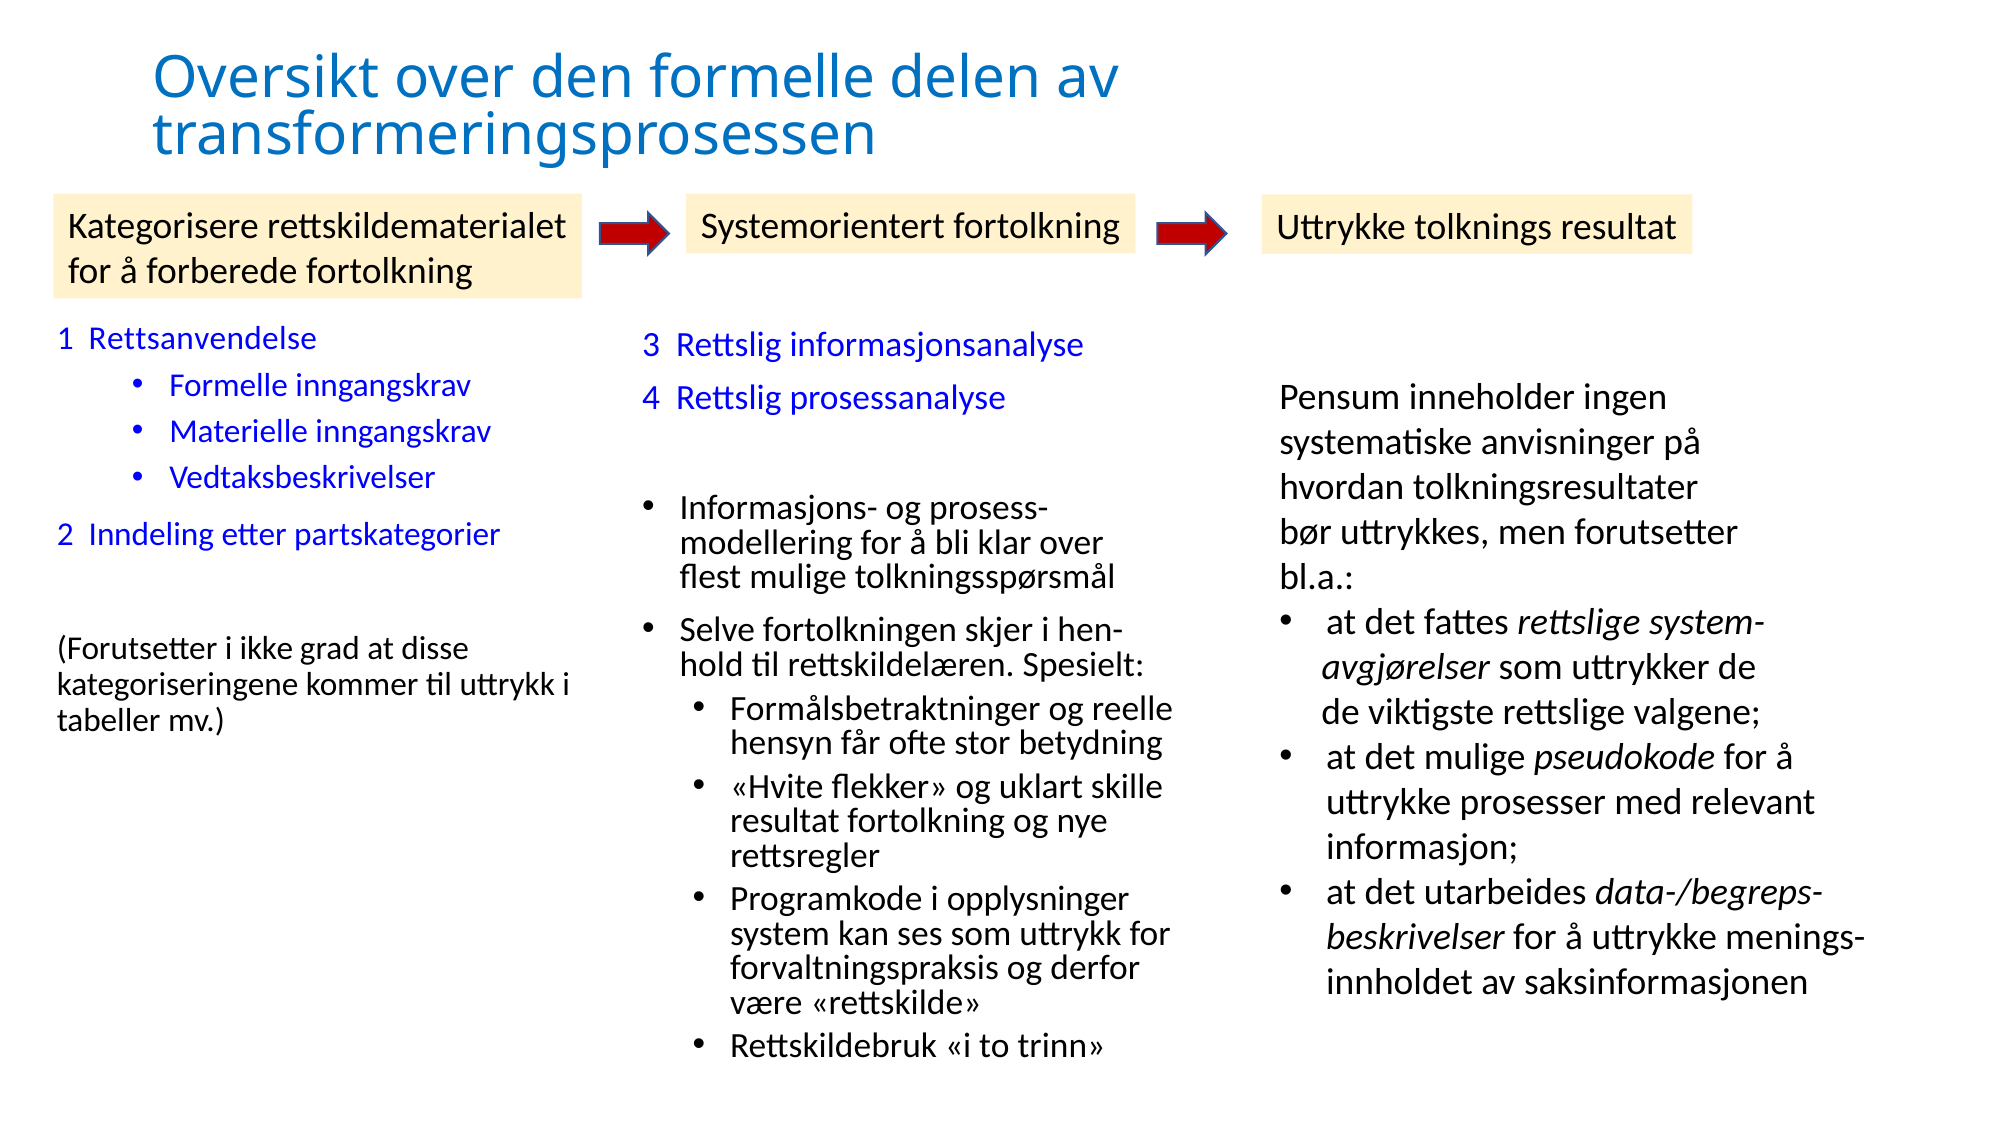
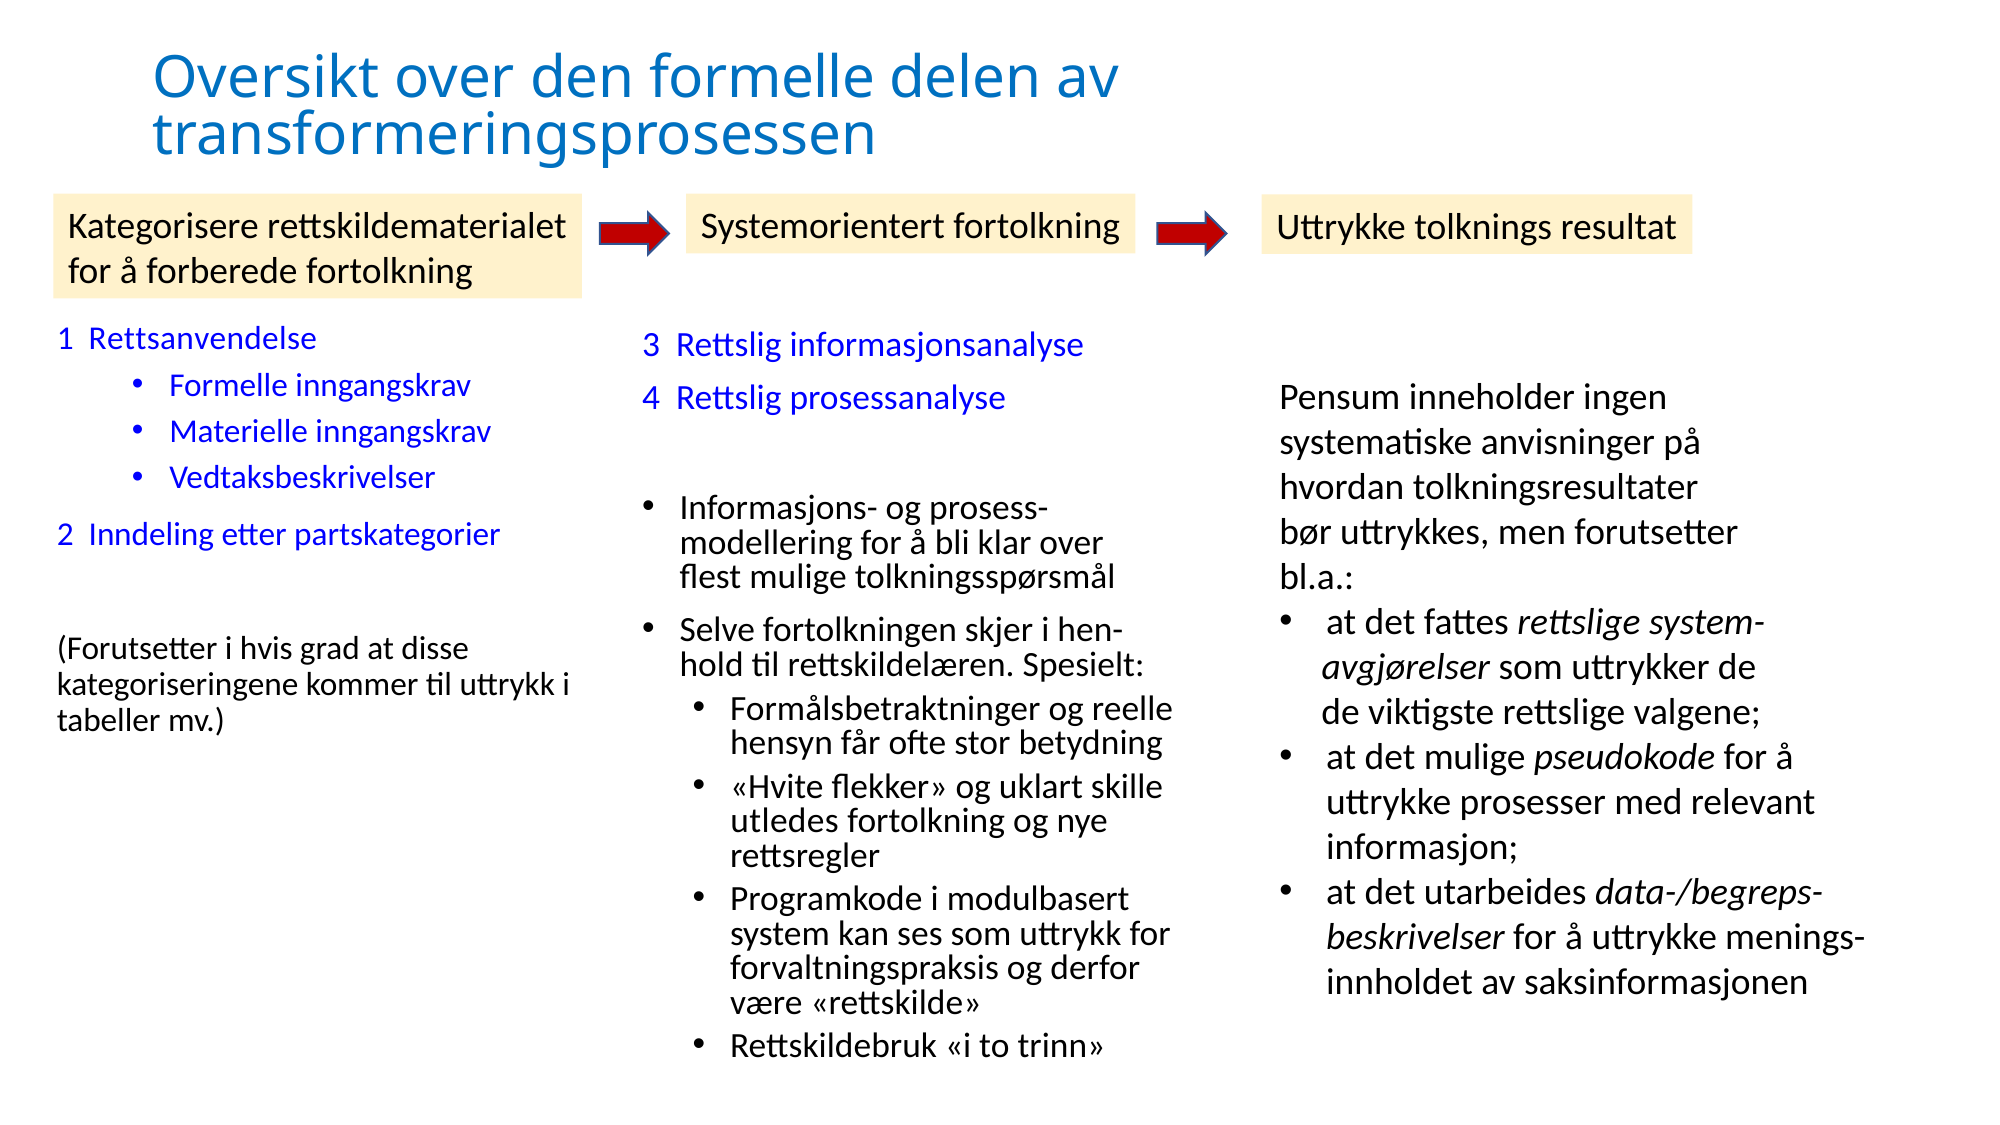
ikke: ikke -> hvis (266, 648)
resultat: resultat -> utledes (785, 821)
opplysninger: opplysninger -> modulbasert (1038, 899)
